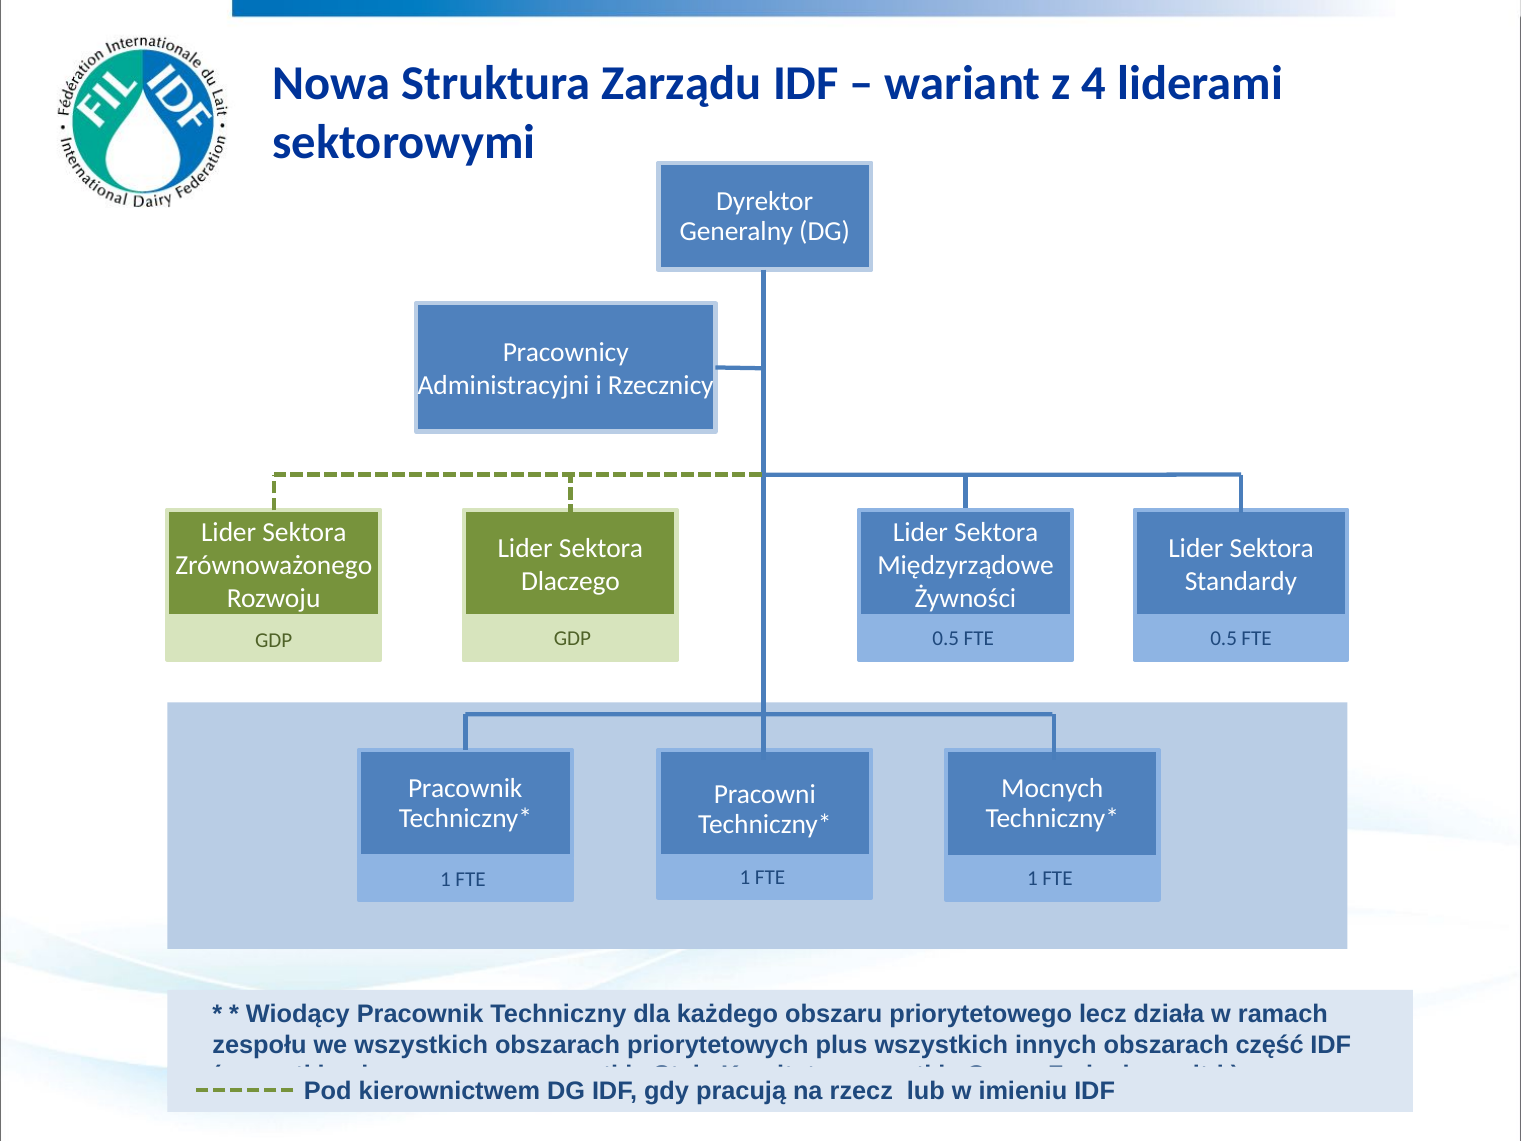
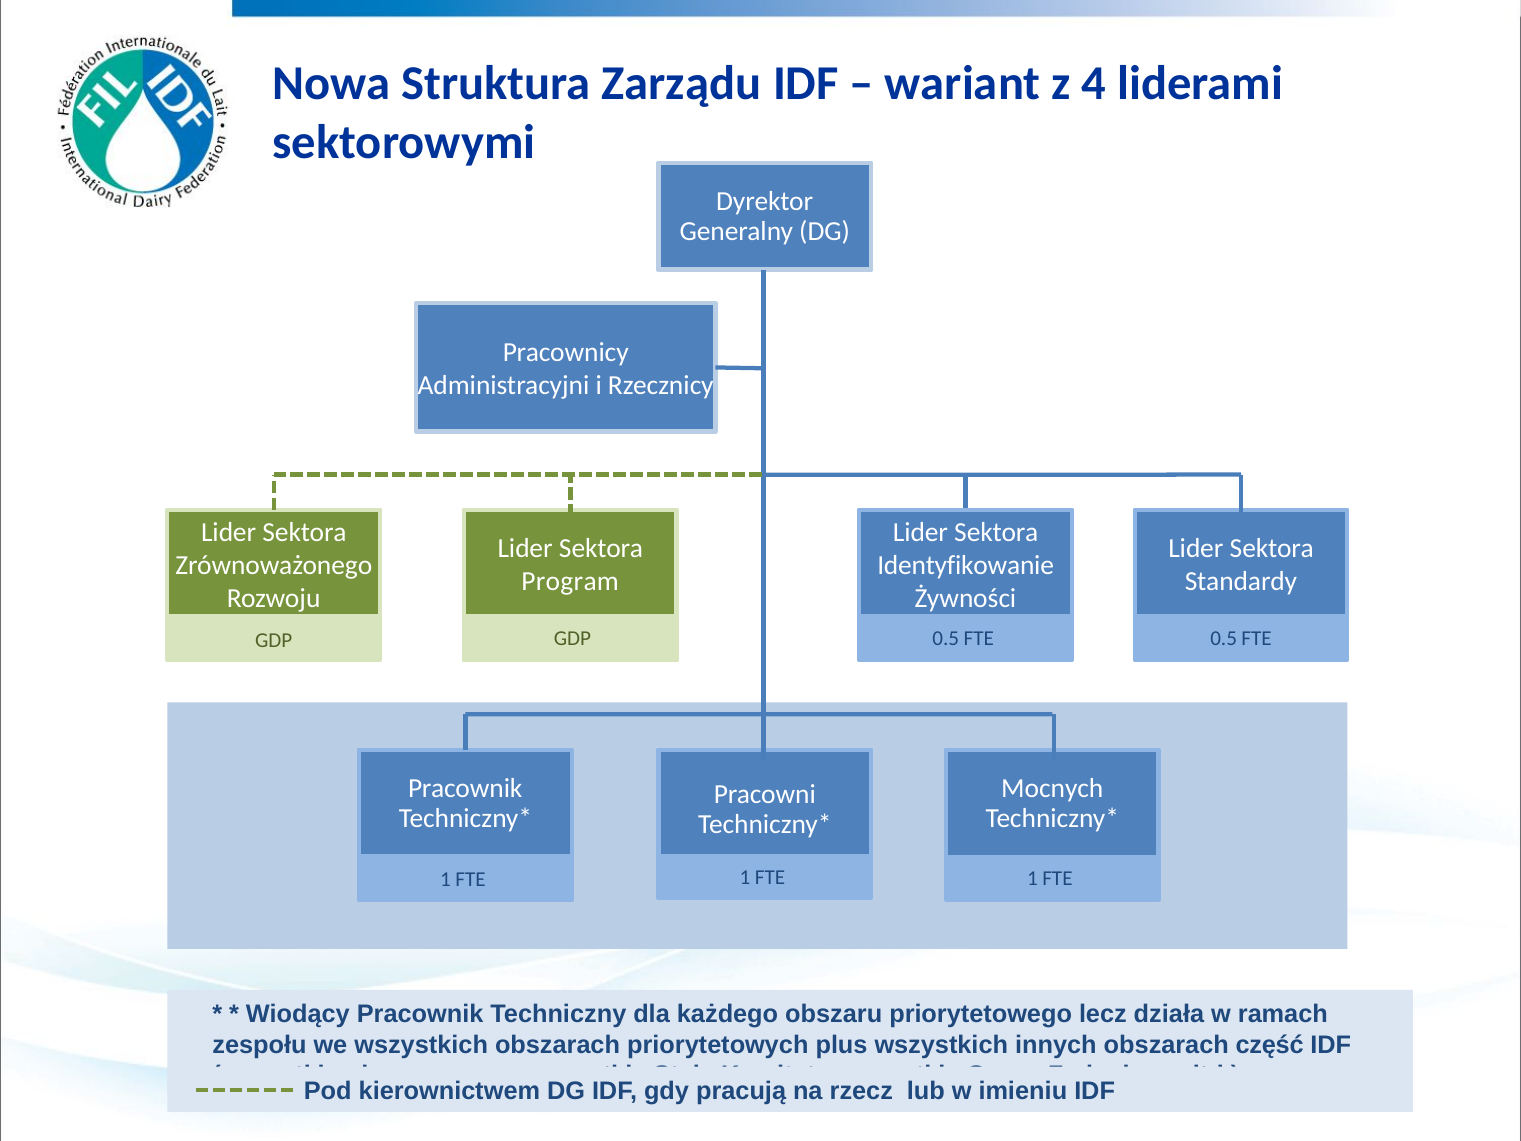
Międzyrządowe: Międzyrządowe -> Identyfikowanie (966, 565)
Dlaczego: Dlaczego -> Program (570, 582)
